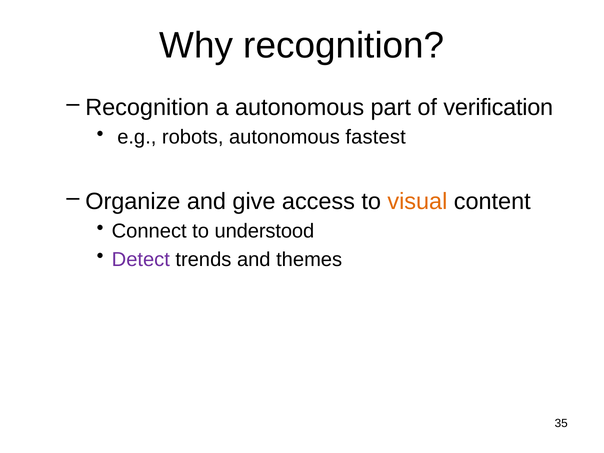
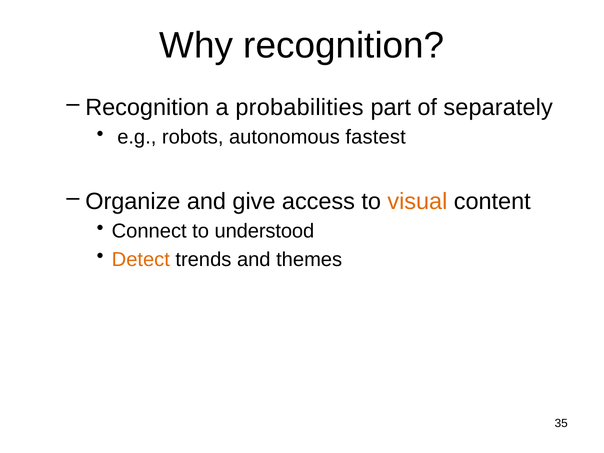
a autonomous: autonomous -> probabilities (299, 107)
verification: verification -> separately (498, 107)
Detect colour: purple -> orange (141, 260)
